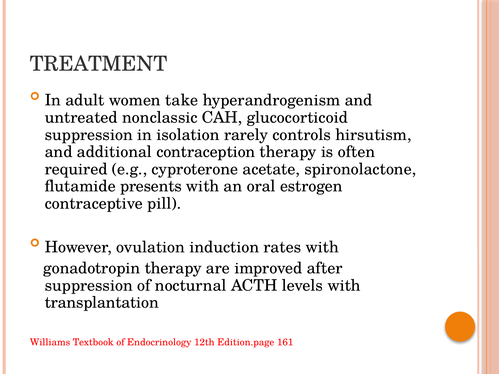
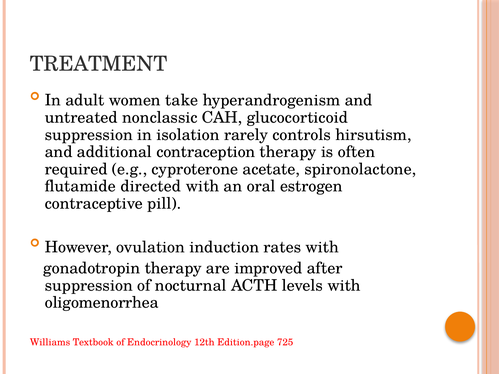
presents: presents -> directed (151, 187)
transplantation: transplantation -> oligomenorrhea (102, 303)
161: 161 -> 725 (285, 342)
